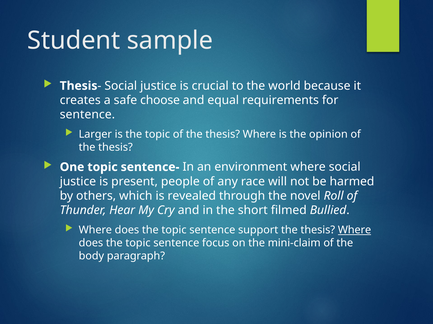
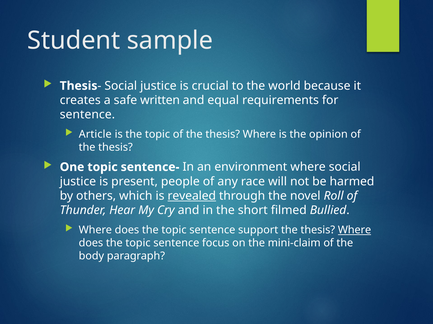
choose: choose -> written (160, 100)
Larger: Larger -> Article (95, 135)
revealed underline: none -> present (192, 196)
